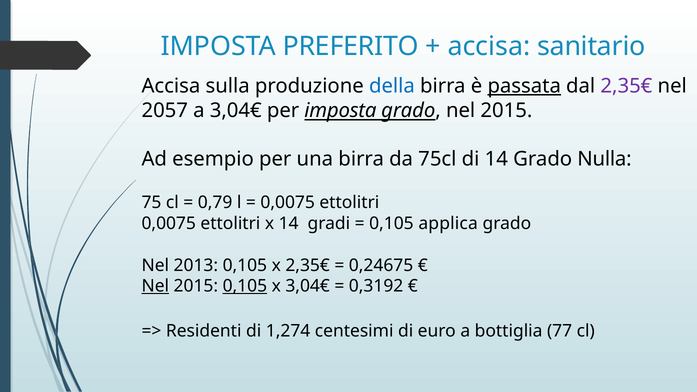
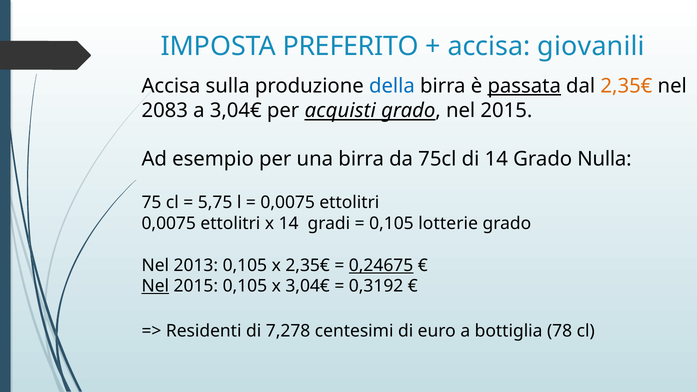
sanitario: sanitario -> giovanili (591, 46)
2,35€ colour: purple -> orange (626, 86)
2057: 2057 -> 2083 (165, 110)
per imposta: imposta -> acquisti (340, 110)
0,79: 0,79 -> 5,75 (215, 203)
applica: applica -> lotterie (448, 224)
0,24675 underline: none -> present (381, 265)
0,105 underline: present -> none (245, 286)
1,274: 1,274 -> 7,278 (288, 331)
77: 77 -> 78 (560, 331)
